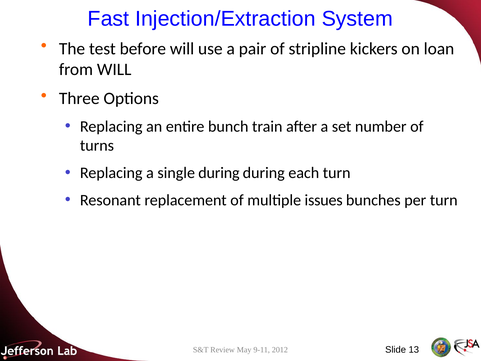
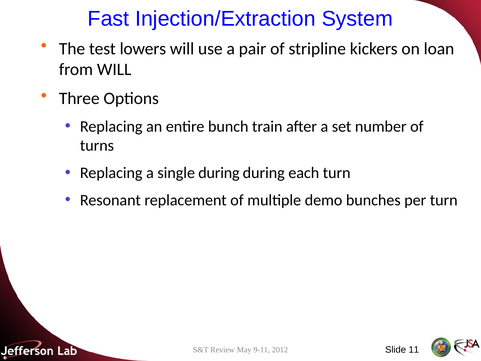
before: before -> lowers (143, 49)
issues: issues -> demo (324, 200)
13: 13 -> 11 (414, 349)
